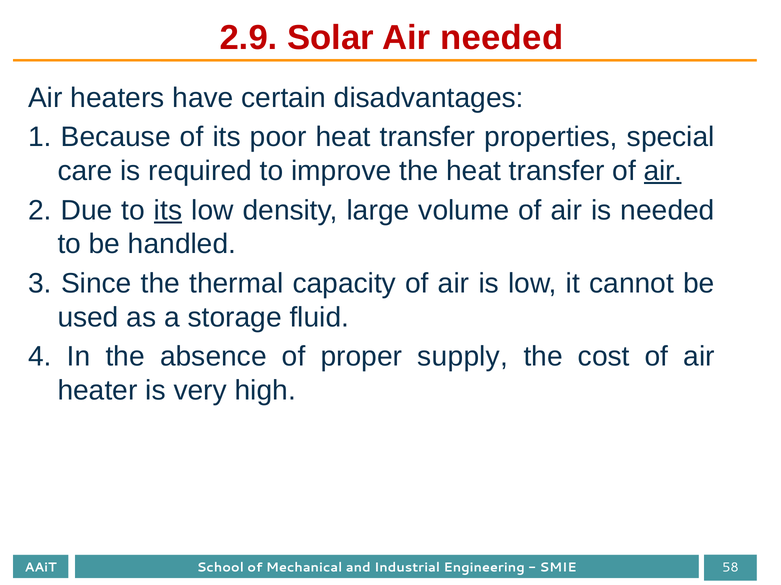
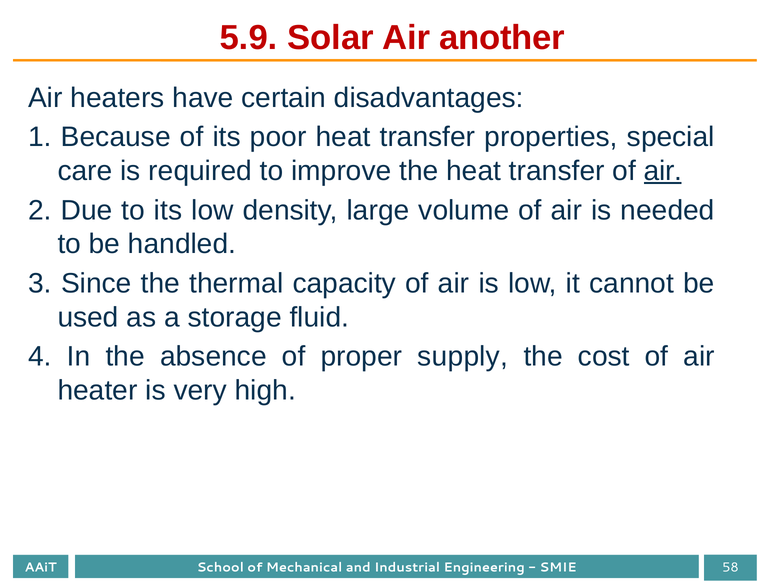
2.9: 2.9 -> 5.9 (249, 38)
Air needed: needed -> another (502, 38)
its underline: present -> none (168, 211)
